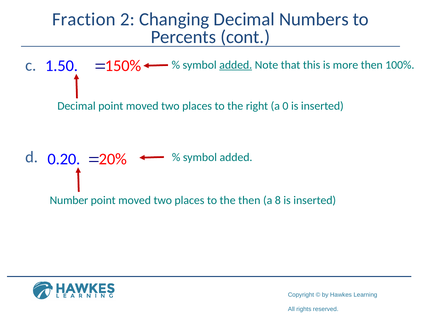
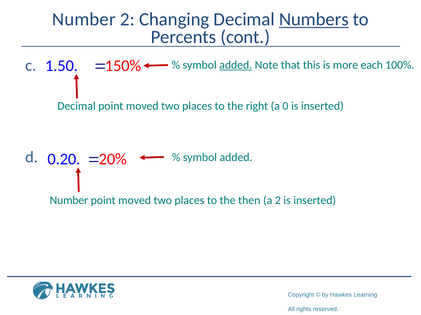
Fraction: Fraction -> Number (84, 20)
Numbers underline: none -> present (314, 20)
more then: then -> each (372, 65)
a 8: 8 -> 2 (278, 201)
